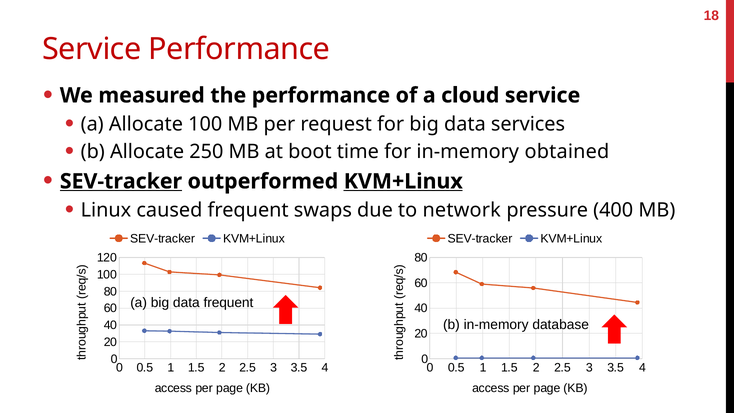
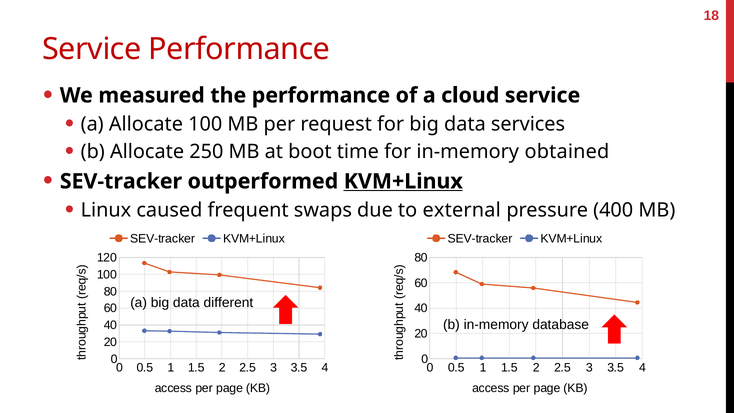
SEV-tracker underline: present -> none (121, 181)
network: network -> external (462, 210)
data frequent: frequent -> different (228, 302)
